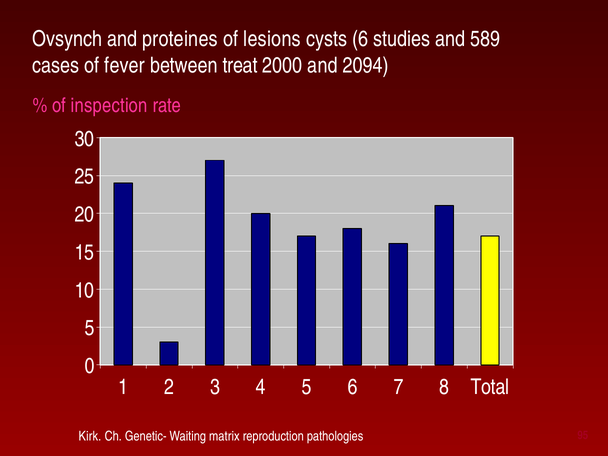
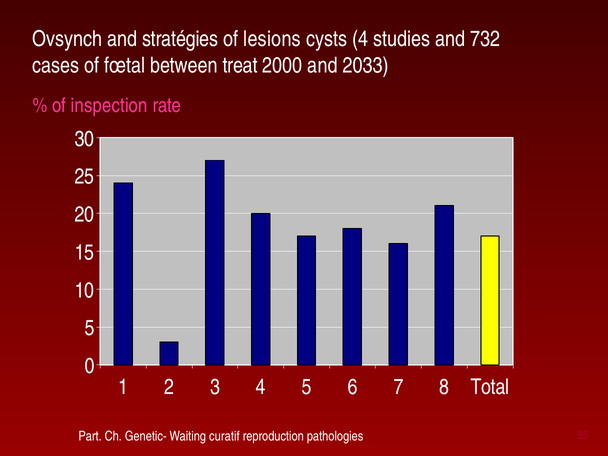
proteines: proteines -> stratégies (180, 39)
cysts 6: 6 -> 4 (360, 39)
589: 589 -> 732 (485, 39)
fever: fever -> fœtal (125, 66)
2094: 2094 -> 2033 (366, 66)
Kirk: Kirk -> Part (90, 436)
matrix: matrix -> curatif (224, 436)
